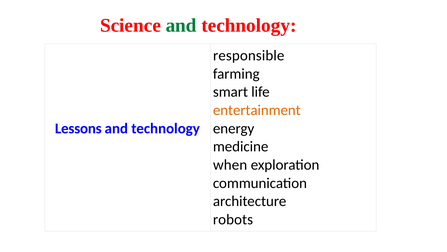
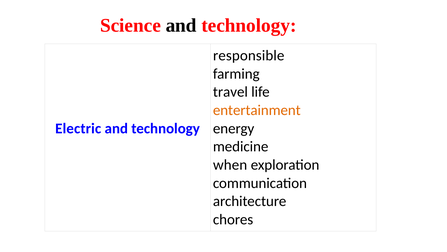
and colour: green -> black (181, 25)
smart: smart -> travel (230, 92)
Lessons: Lessons -> Electric (78, 128)
robots: robots -> chores (233, 219)
